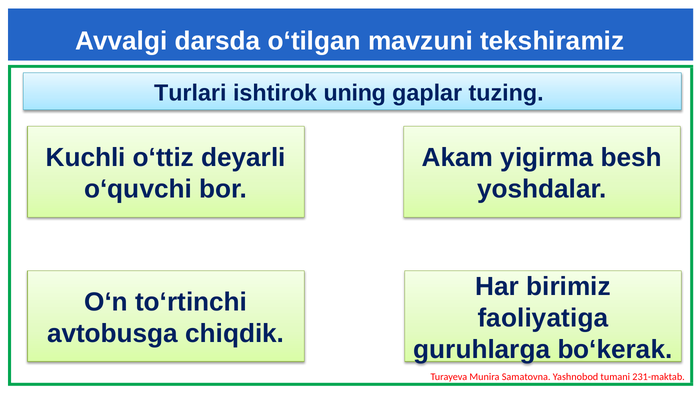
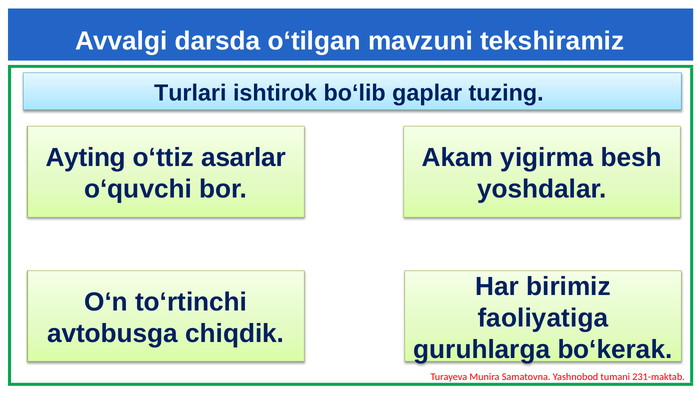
uning: uning -> boʻlib (355, 93)
Kuchli: Kuchli -> Ayting (86, 158)
deyarli: deyarli -> asarlar (244, 158)
